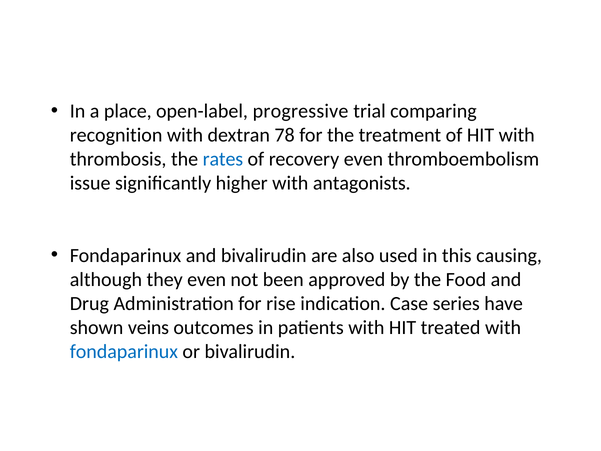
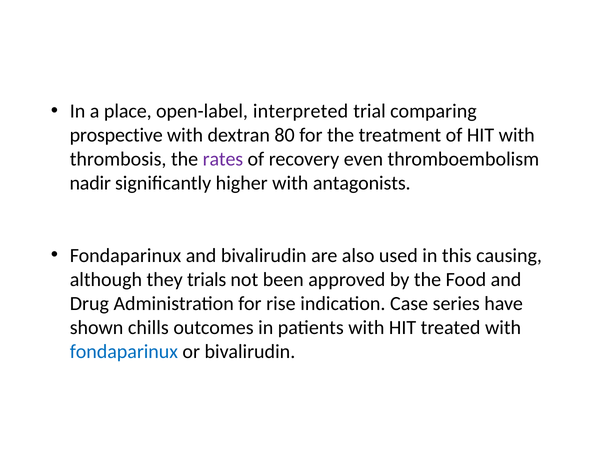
progressive: progressive -> interpreted (301, 111)
recognition: recognition -> prospective (116, 135)
78: 78 -> 80 (285, 135)
rates colour: blue -> purple (223, 159)
issue: issue -> nadir (90, 183)
they even: even -> trials (207, 279)
veins: veins -> chills (148, 327)
